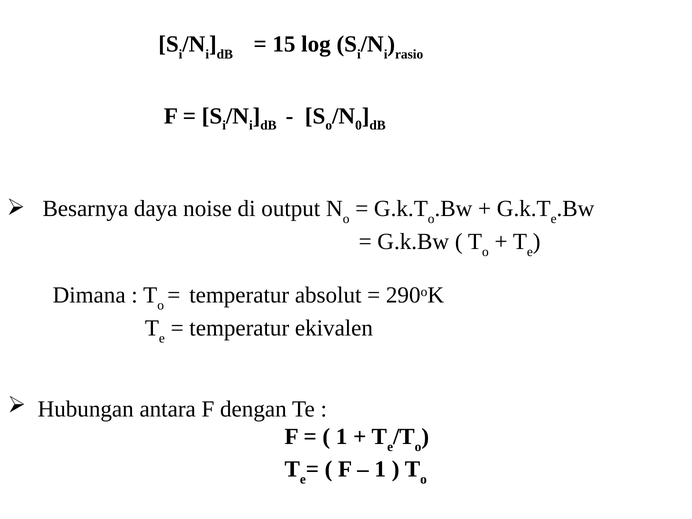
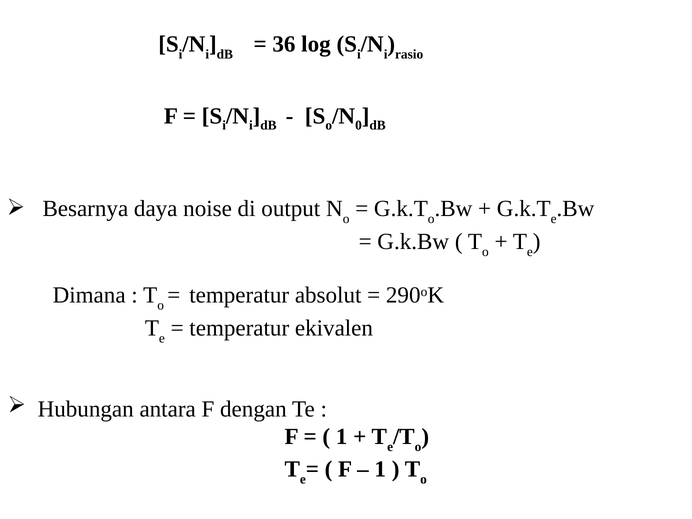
15: 15 -> 36 (284, 44)
